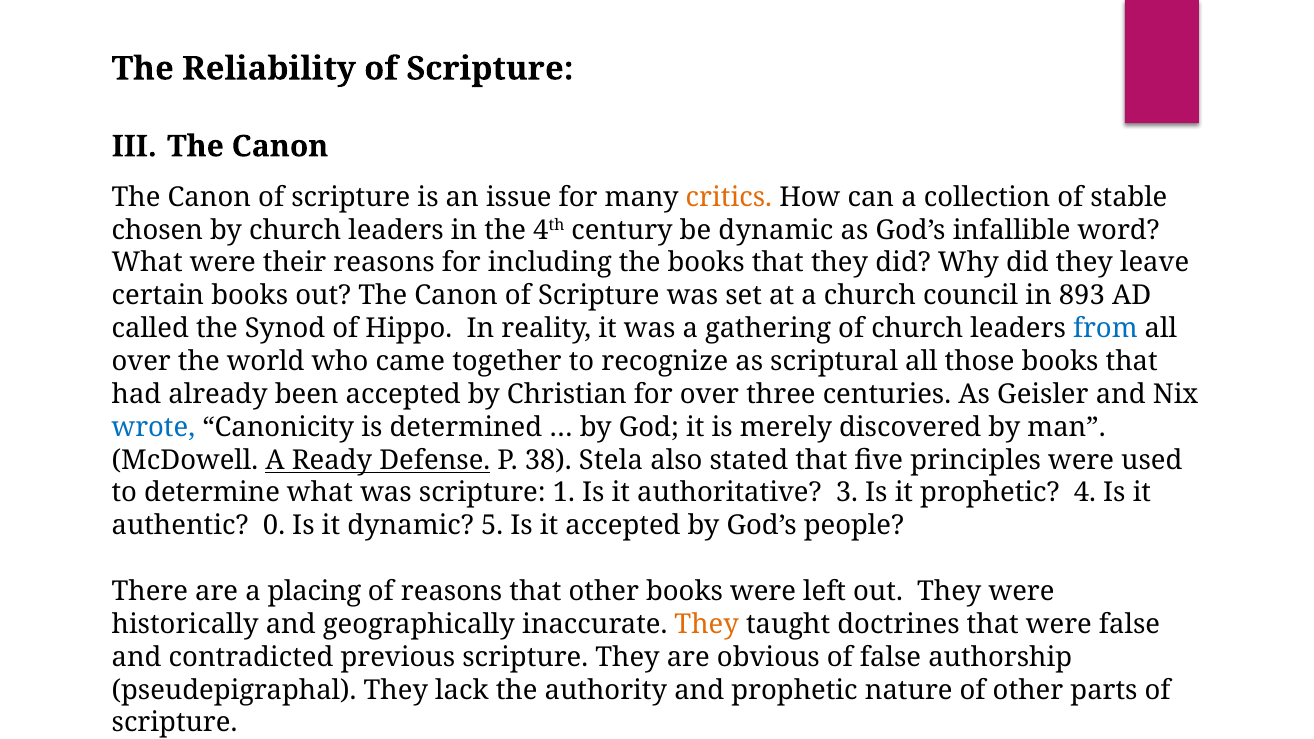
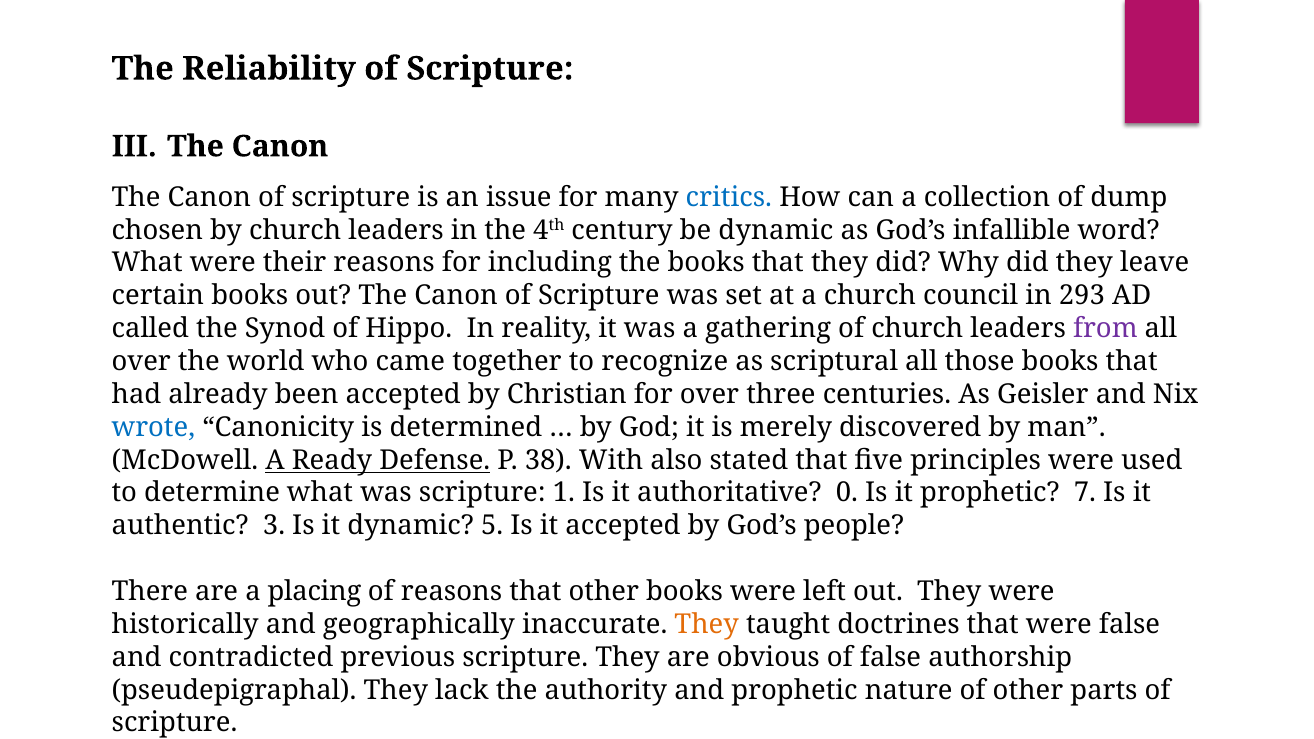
critics colour: orange -> blue (729, 197)
stable: stable -> dump (1129, 197)
893: 893 -> 293 (1082, 296)
from colour: blue -> purple (1105, 329)
Stela: Stela -> With (611, 460)
3: 3 -> 0 (847, 493)
4: 4 -> 7 (1085, 493)
0: 0 -> 3 (274, 526)
